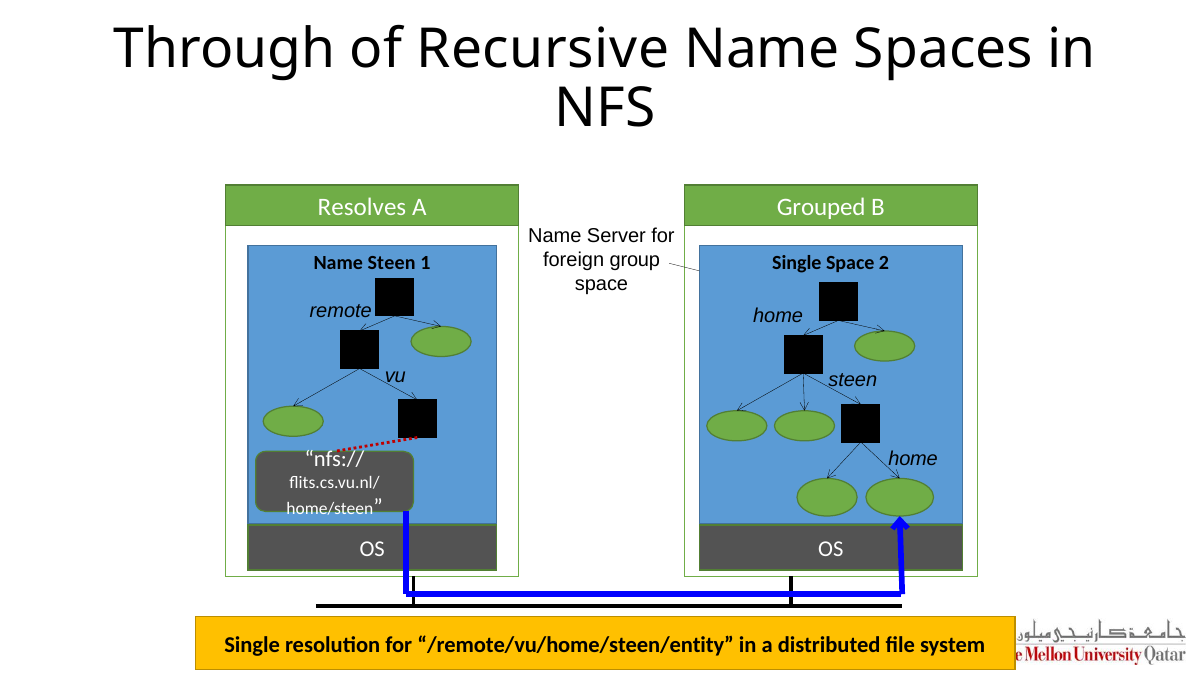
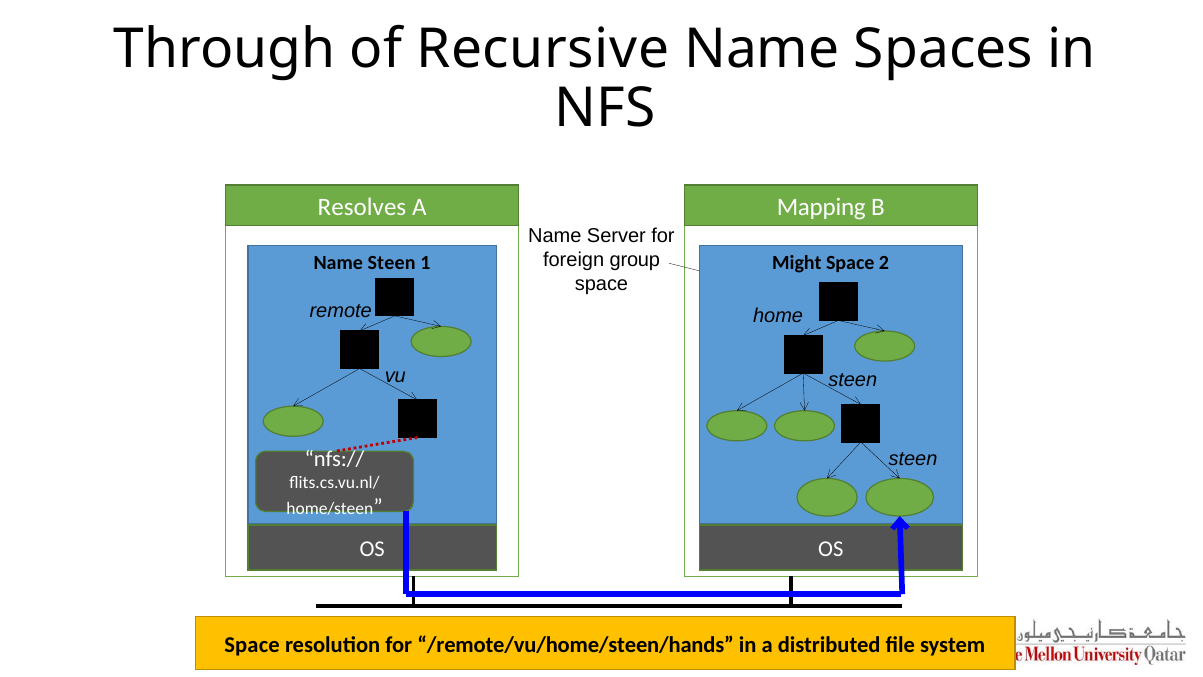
Grouped: Grouped -> Mapping (821, 207)
Single: Single -> Might (797, 263)
home: home -> steen (913, 459)
Single: Single -> Space (252, 644)
/remote/vu/home/steen/entity: /remote/vu/home/steen/entity -> /remote/vu/home/steen/hands (576, 644)
